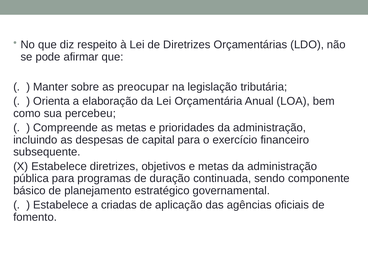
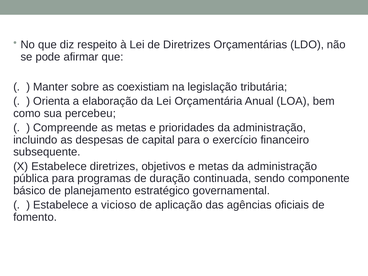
preocupar: preocupar -> coexistiam (143, 87)
criadas: criadas -> vicioso (119, 205)
